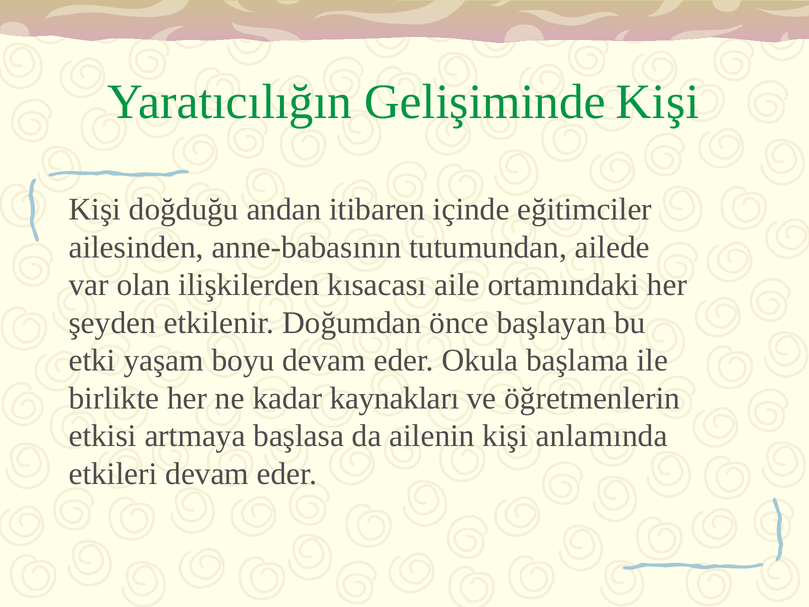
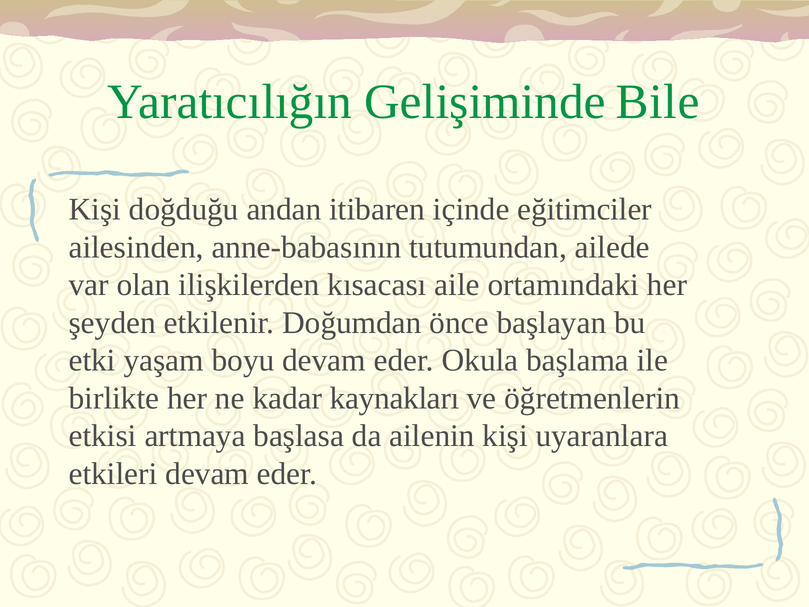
Gelişiminde Kişi: Kişi -> Bile (658, 102)
anlamında: anlamında -> uyaranlara (602, 436)
